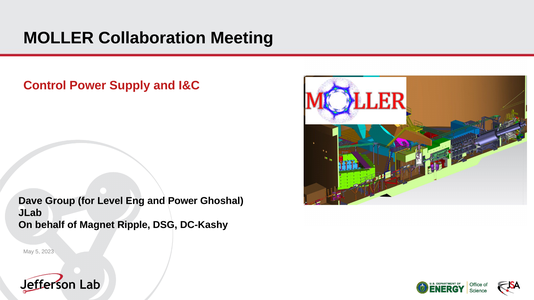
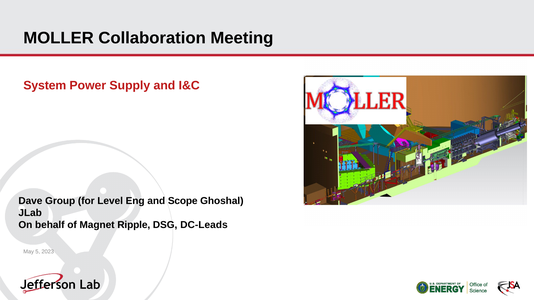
Control: Control -> System (45, 86)
and Power: Power -> Scope (183, 201)
DC-Kashy: DC-Kashy -> DC-Leads (204, 225)
